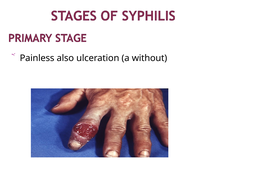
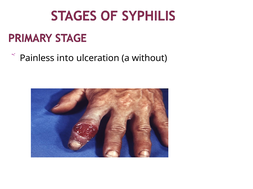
also: also -> into (65, 58)
